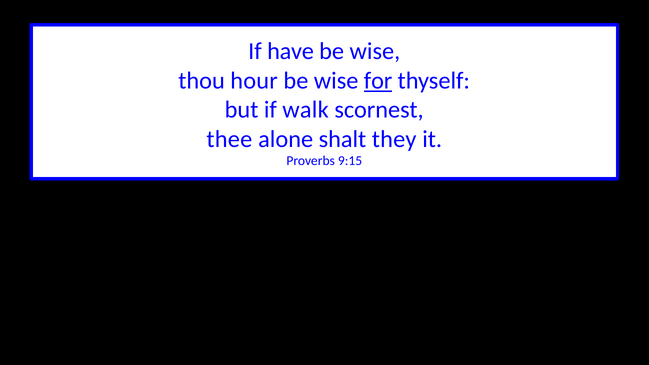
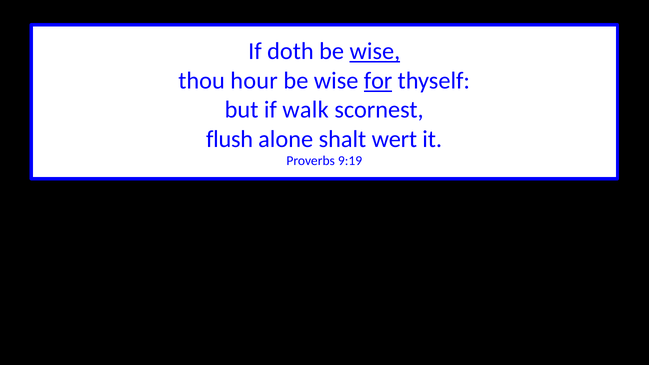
have: have -> doth (290, 51)
wise underline: none -> present (375, 51)
thee: thee -> flush (230, 139)
they: they -> wert (394, 139)
9:15: 9:15 -> 9:19 (350, 161)
